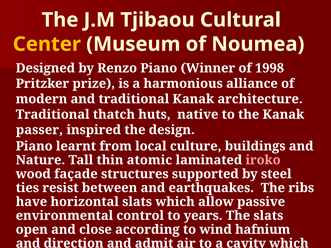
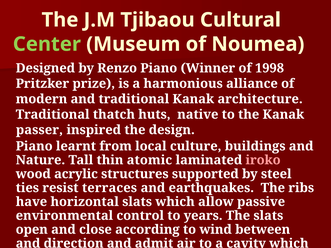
Center colour: yellow -> light green (47, 44)
wood façade: façade -> acrylic (76, 174)
between: between -> terraces (109, 188)
hafnium: hafnium -> between (263, 230)
